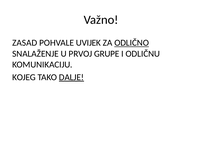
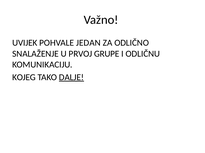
ZASAD: ZASAD -> UVIJEK (25, 43)
UVIJEK: UVIJEK -> JEDAN (88, 43)
ODLIČNO underline: present -> none (132, 43)
